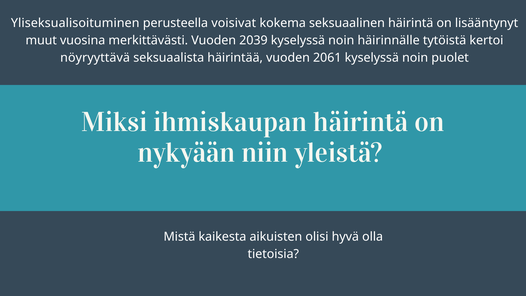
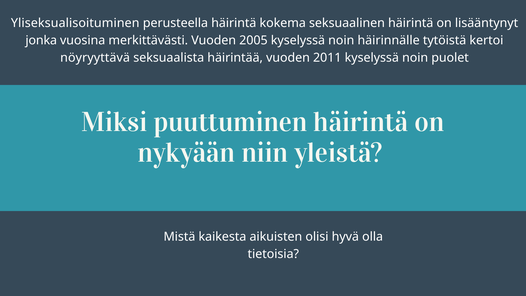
perusteella voisivat: voisivat -> häirintä (234, 23)
muut: muut -> jonka (41, 40)
2039: 2039 -> 2005 (253, 40)
2061: 2061 -> 2011 (327, 58)
ihmiskaupan: ihmiskaupan -> puuttuminen (230, 122)
